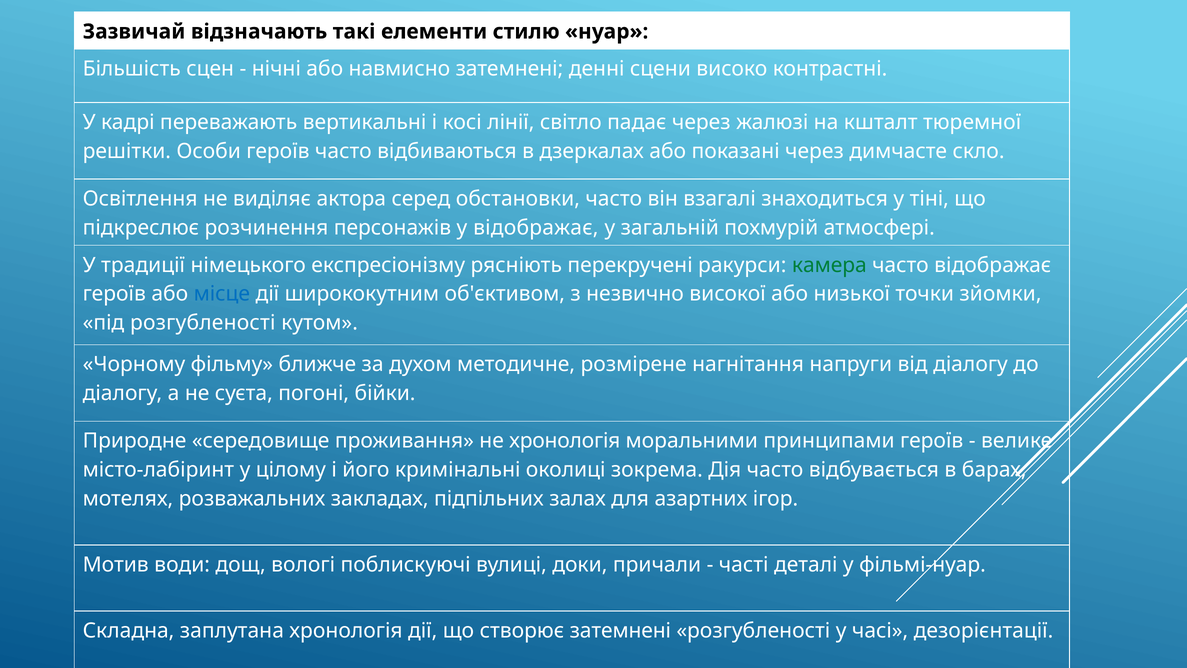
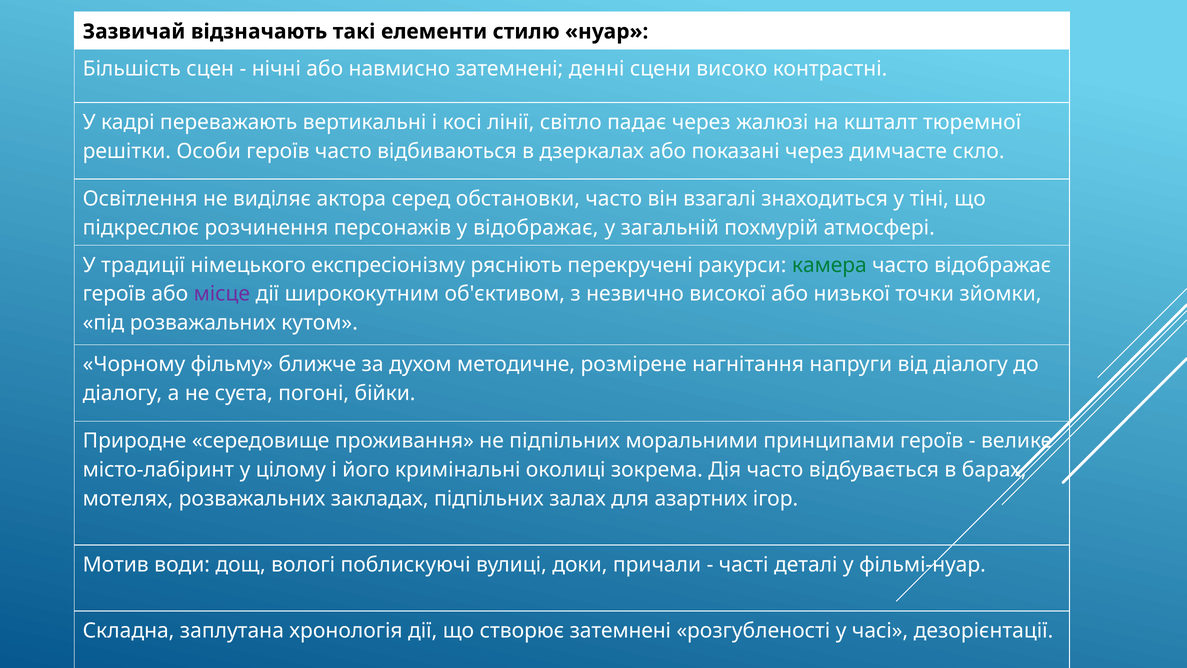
місце colour: blue -> purple (222, 294)
під розгубленості: розгубленості -> розважальних (203, 322)
не хронологія: хронологія -> підпільних (565, 441)
